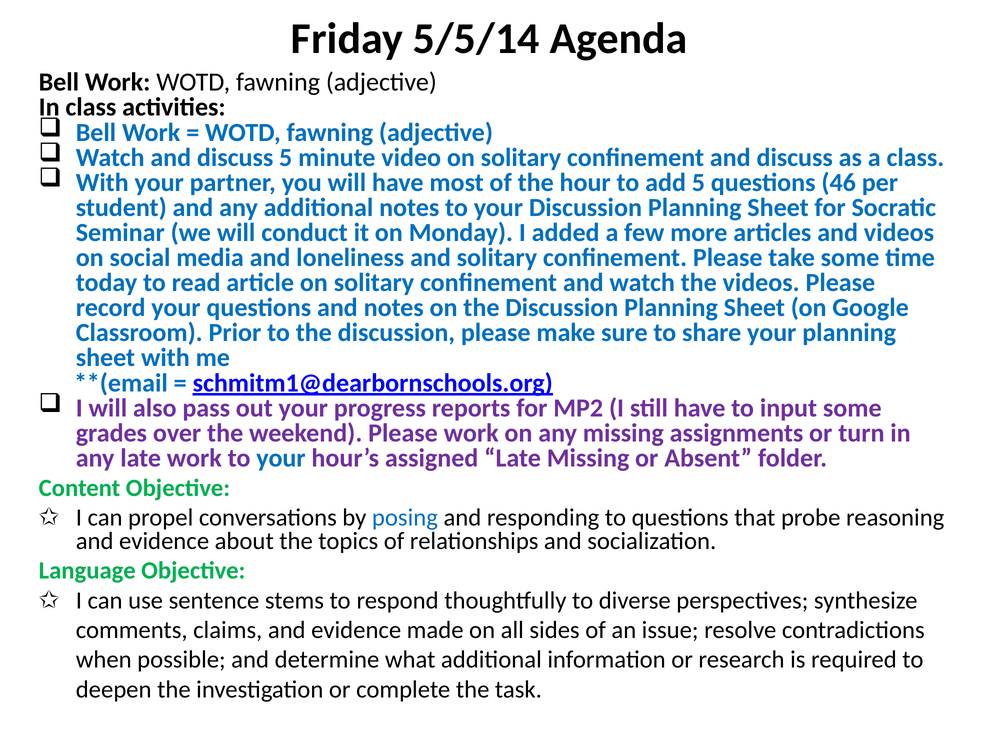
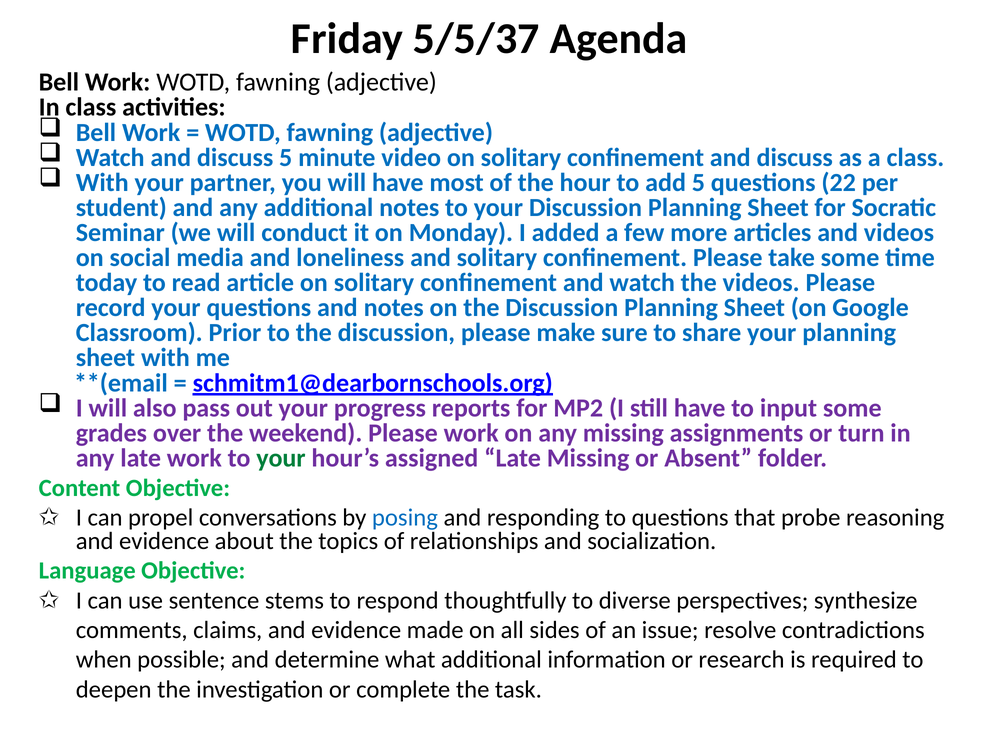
5/5/14: 5/5/14 -> 5/5/37 (476, 39)
46: 46 -> 22 (839, 182)
your colour: blue -> green (281, 458)
